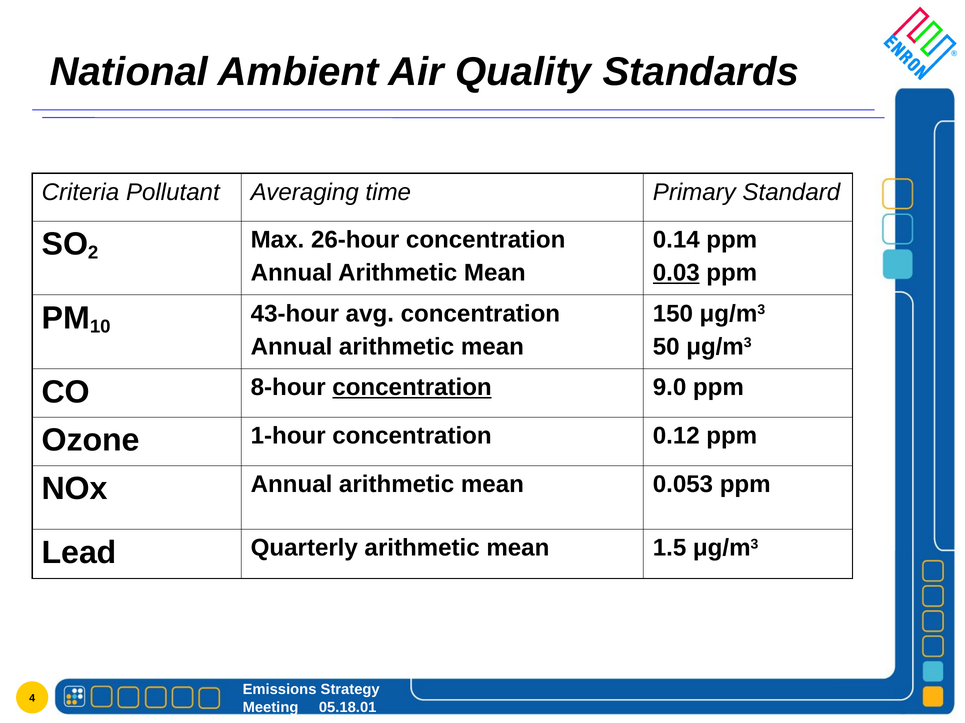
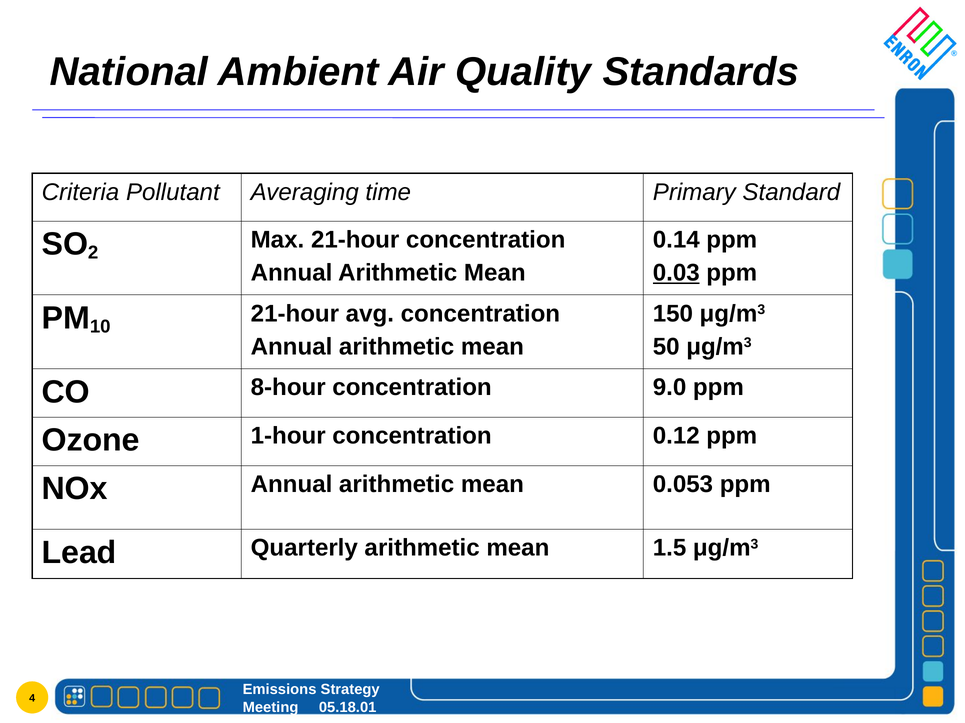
Max 26-hour: 26-hour -> 21-hour (355, 240)
43-hour: 43-hour -> 21-hour (295, 314)
concentration underline: present -> none (412, 388)
